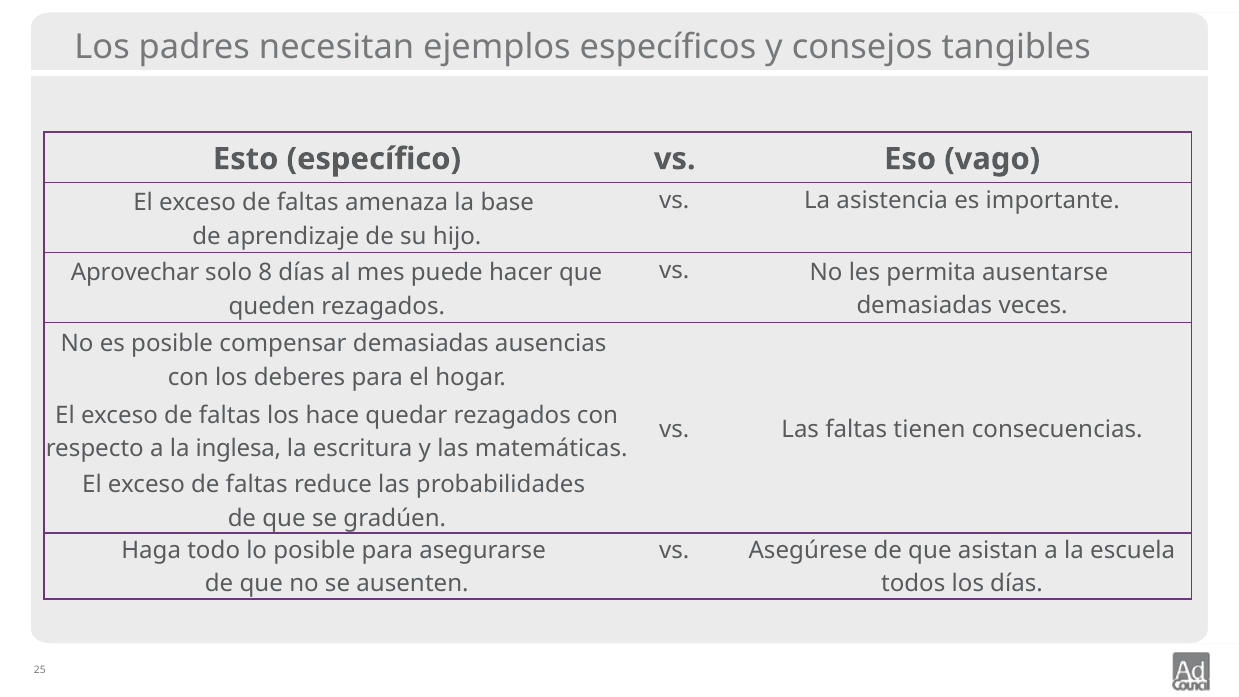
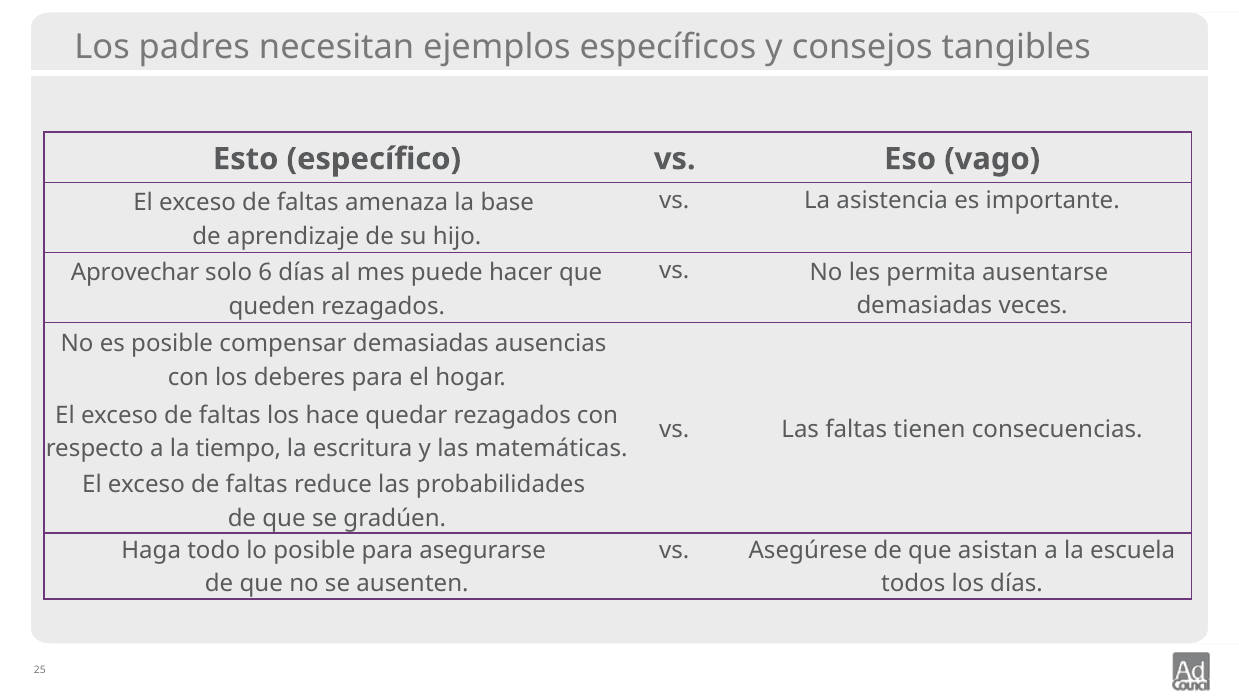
8: 8 -> 6 (265, 273)
inglesa: inglesa -> tiempo (238, 449)
